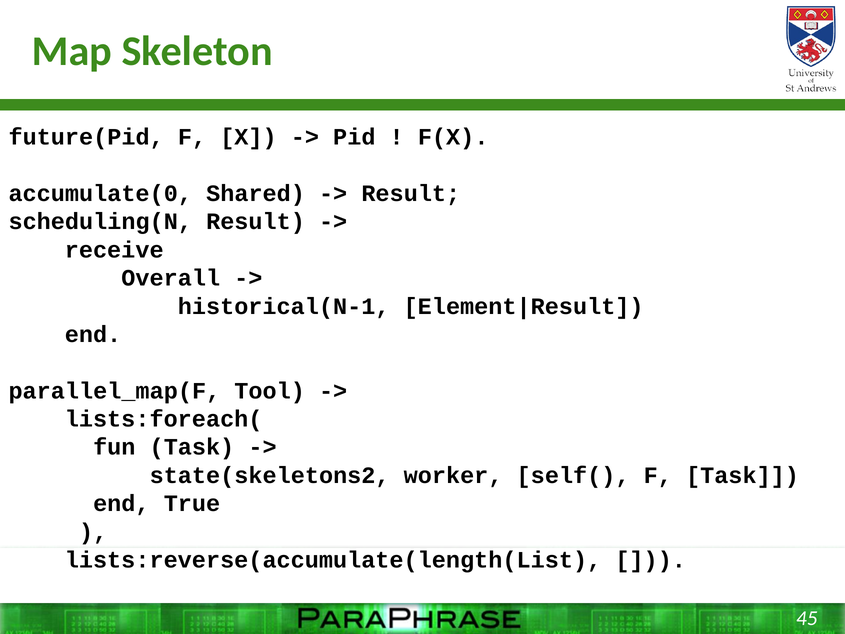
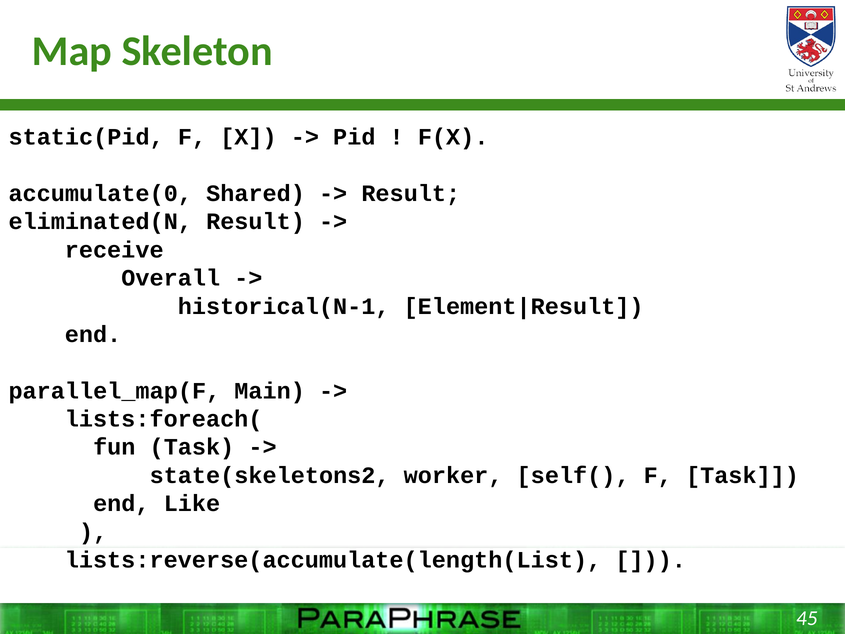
future(Pid: future(Pid -> static(Pid (86, 137)
scheduling(N: scheduling(N -> eliminated(N (100, 222)
Tool: Tool -> Main (270, 391)
True: True -> Like (192, 503)
